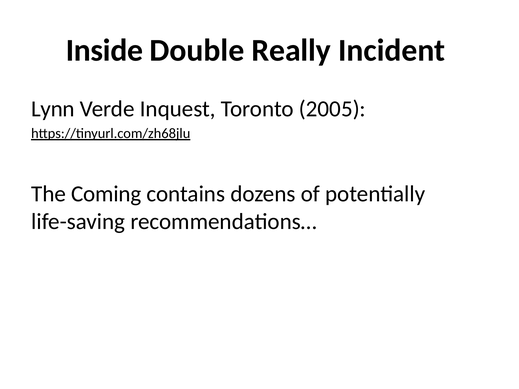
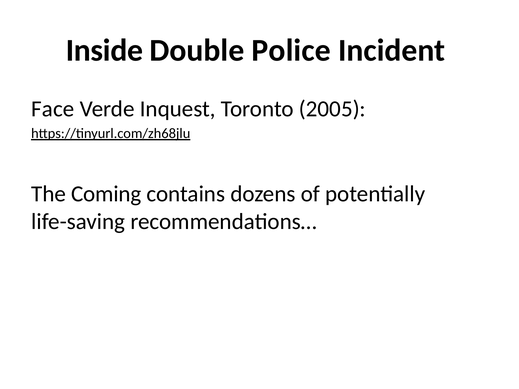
Really: Really -> Police (291, 50)
Lynn: Lynn -> Face (53, 109)
